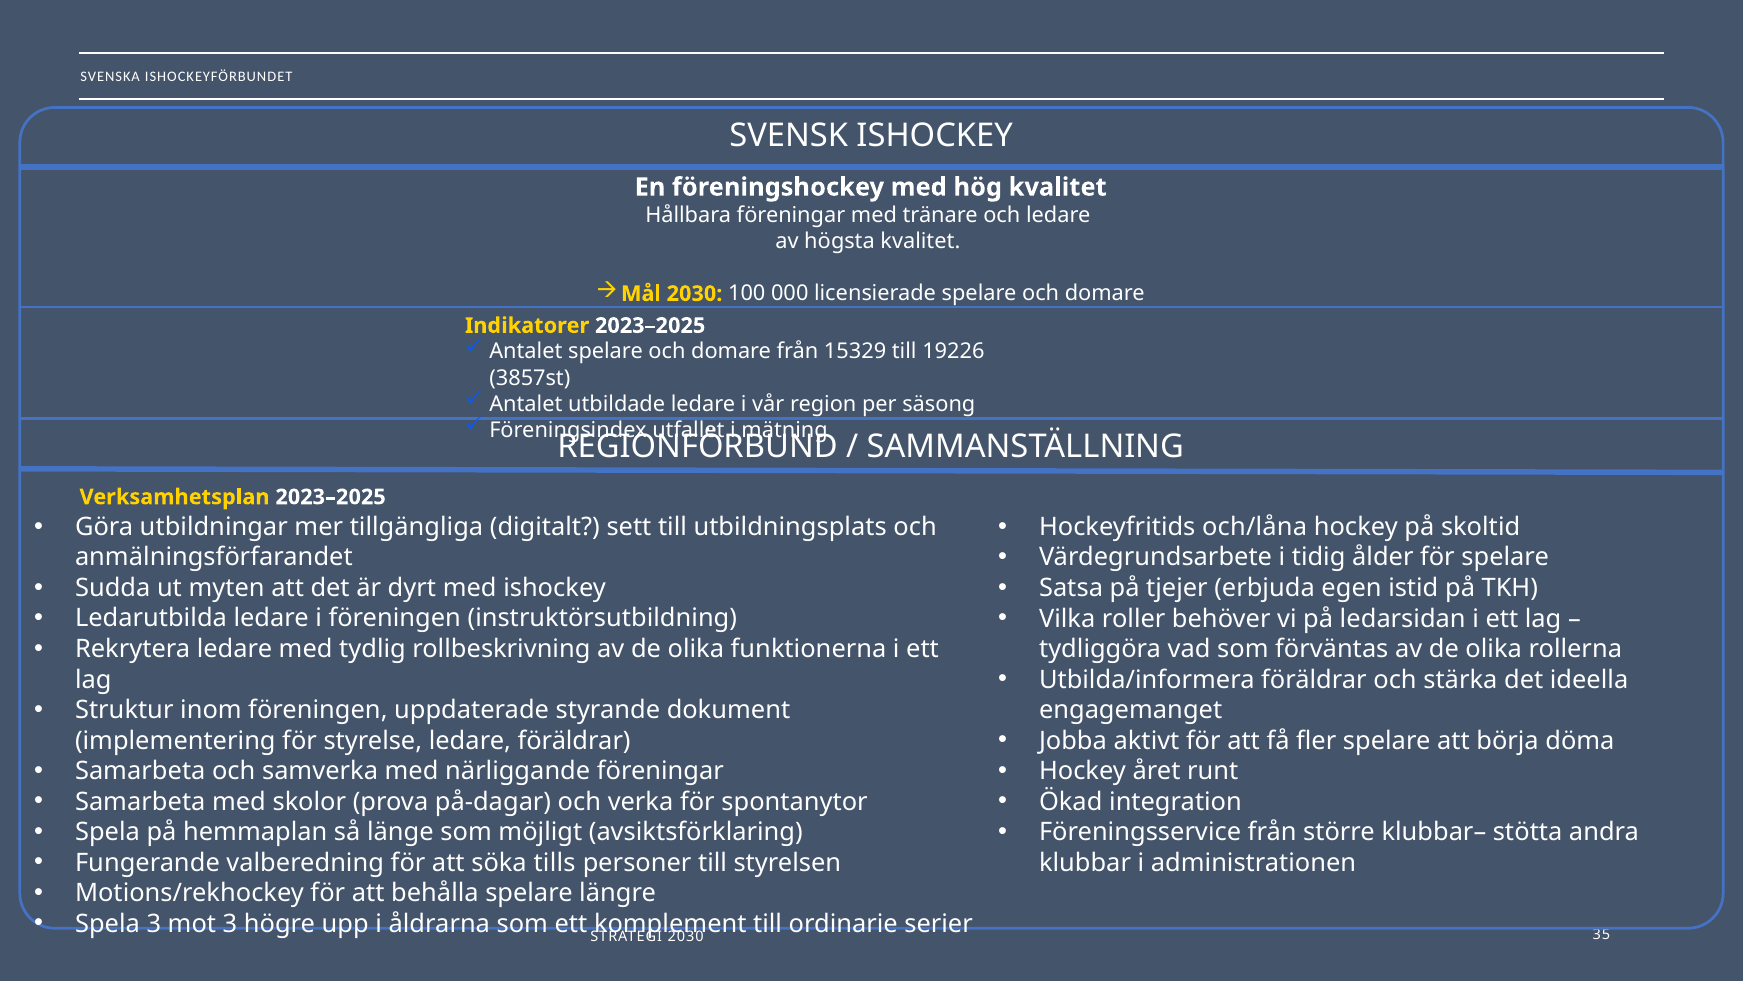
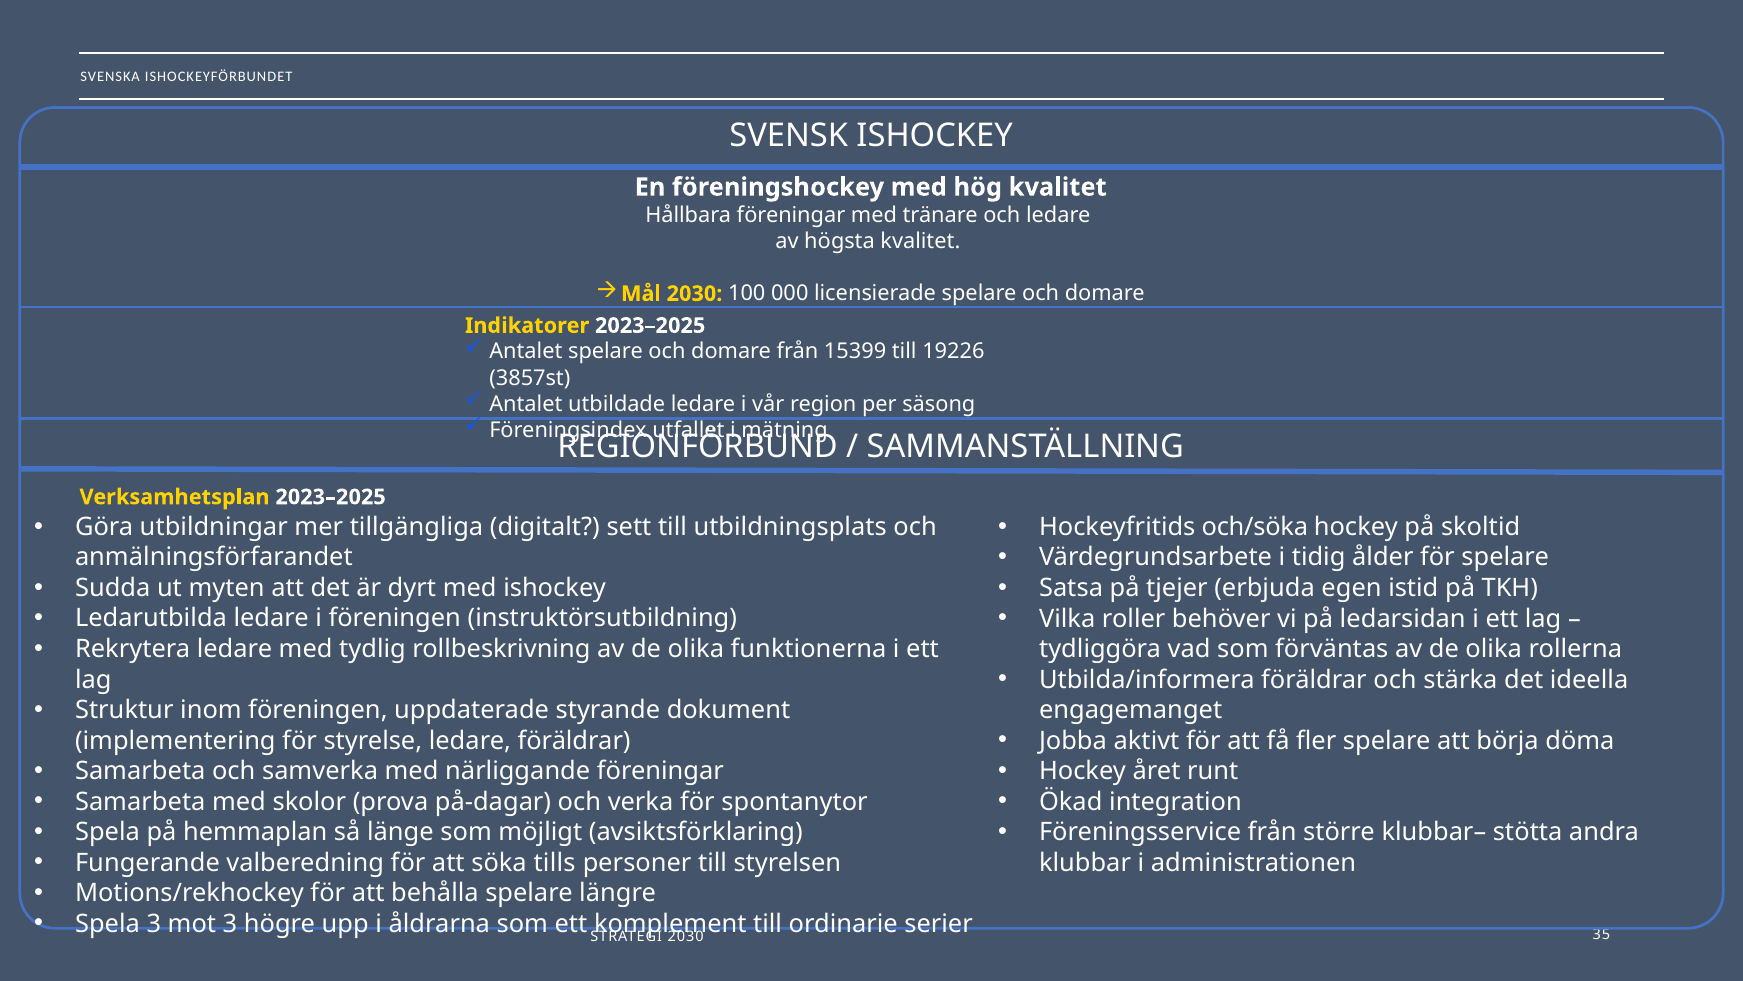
15329: 15329 -> 15399 (855, 352)
och/låna: och/låna -> och/söka (1255, 527)
